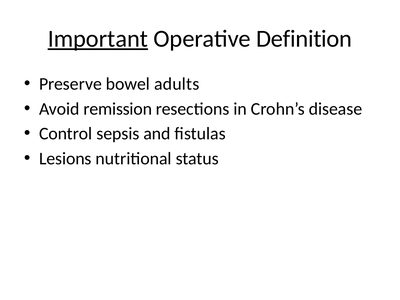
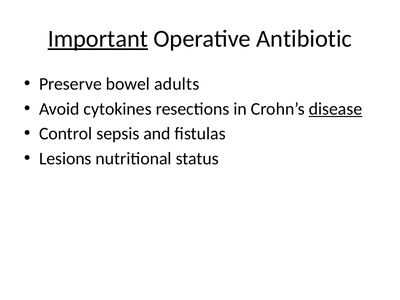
Definition: Definition -> Antibiotic (304, 39)
remission: remission -> cytokines (118, 109)
disease underline: none -> present (335, 109)
